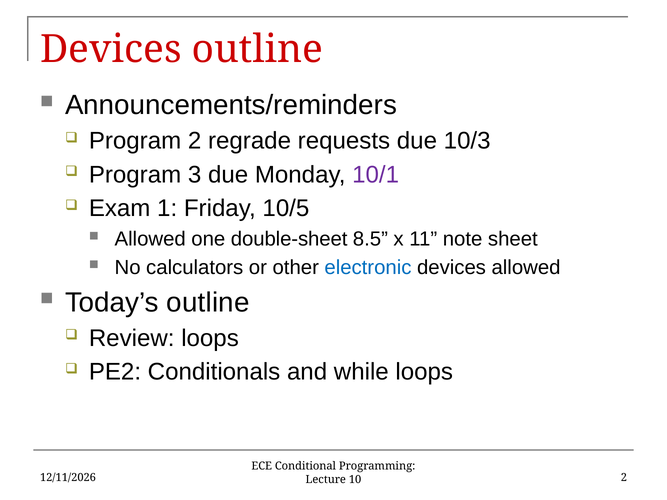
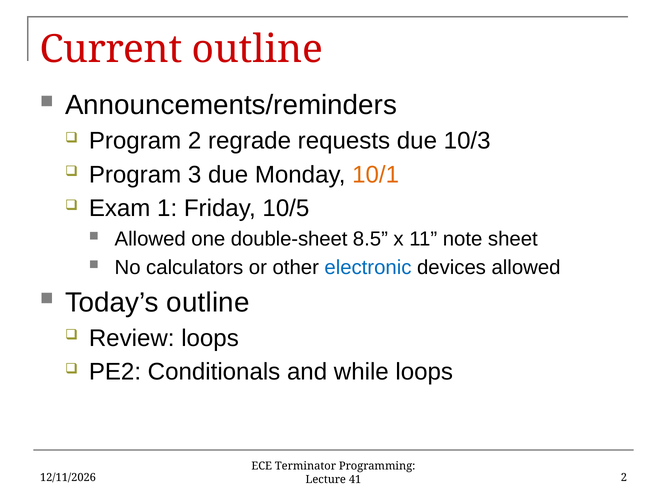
Devices: Devices -> Current (111, 50)
10/1 colour: purple -> orange (376, 175)
Conditional: Conditional -> Terminator (305, 467)
10: 10 -> 41 (355, 480)
